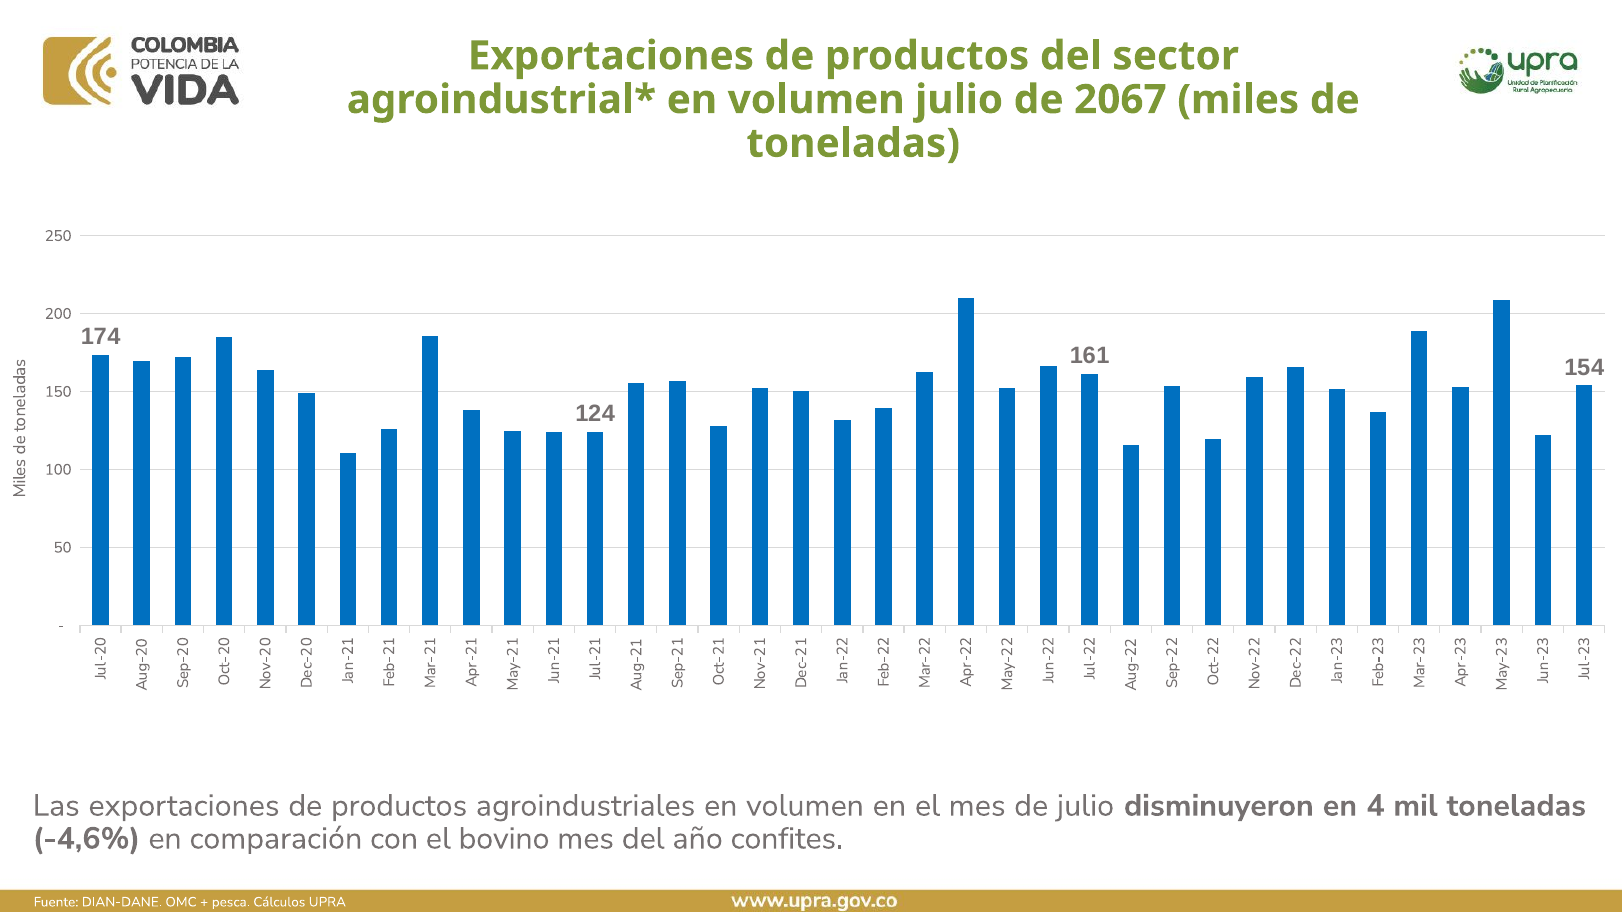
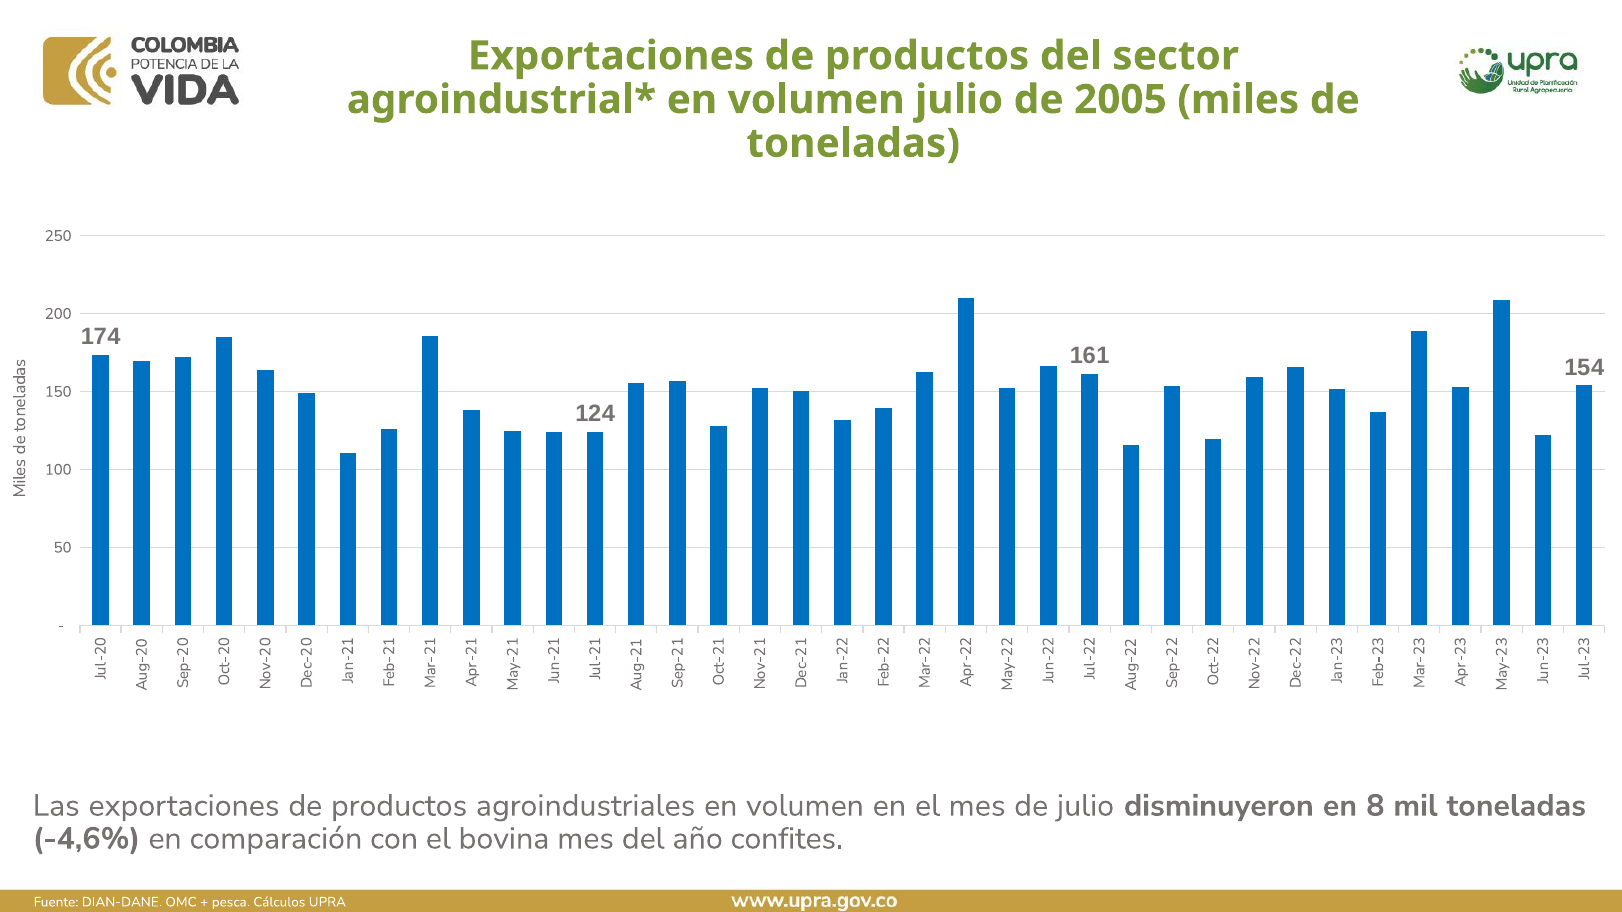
2067: 2067 -> 2005 (1120, 100)
4: 4 -> 8 (1375, 806)
bovino: bovino -> bovina (504, 839)
